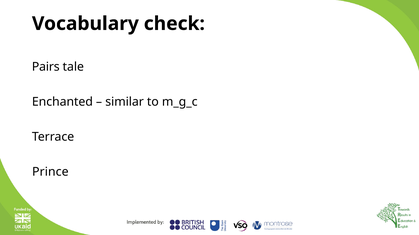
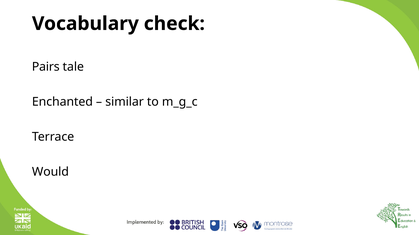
Prince: Prince -> Would (50, 172)
